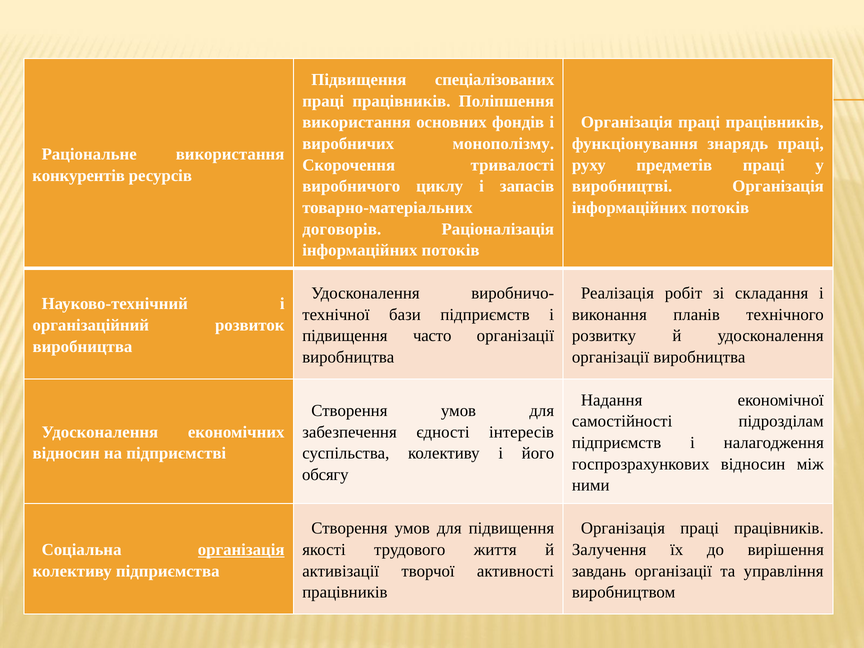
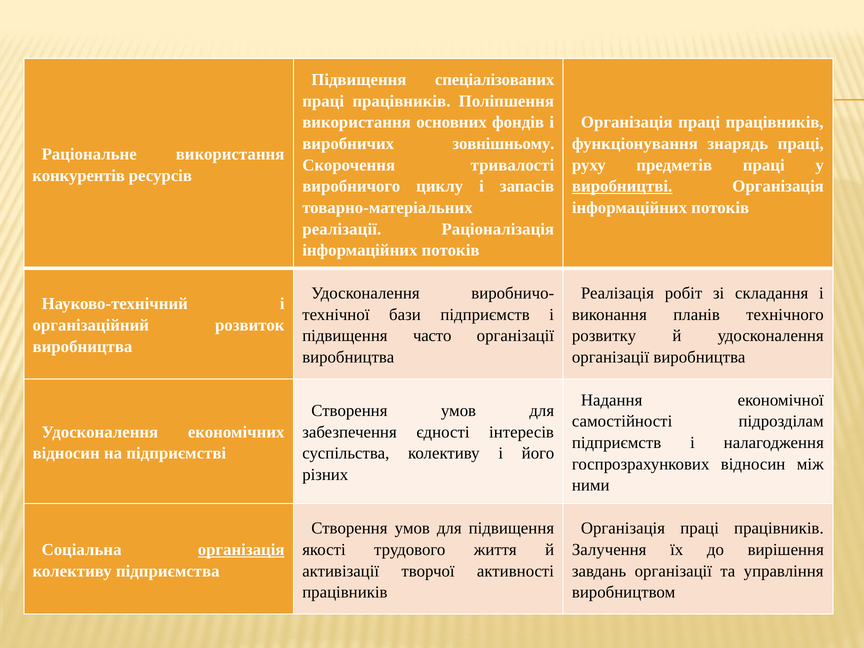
монополізму: монополізму -> зовнішньому (503, 144)
виробництві underline: none -> present (622, 186)
договорів: договорів -> реалізації (342, 229)
обсягу: обсягу -> різних (325, 475)
